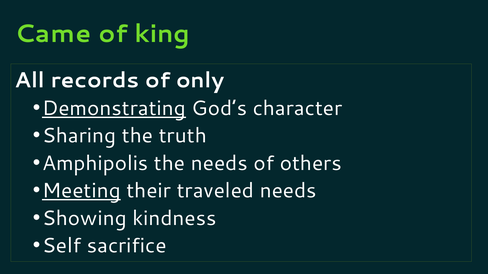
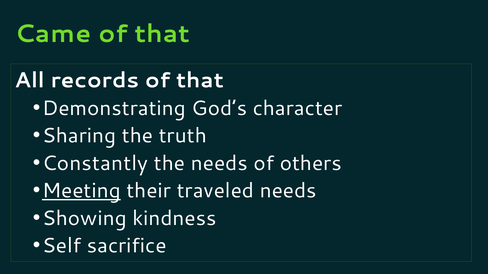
king: king -> that (162, 34)
only: only -> that (200, 80)
Demonstrating underline: present -> none (114, 108)
Amphipolis: Amphipolis -> Constantly (95, 164)
